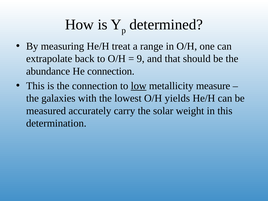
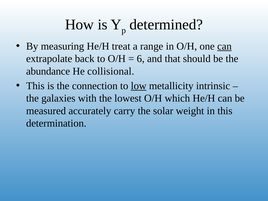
can underline: none -> present (224, 46)
9: 9 -> 6 (141, 59)
He connection: connection -> collisional (111, 71)
measure: measure -> intrinsic (213, 86)
yields: yields -> which (177, 98)
